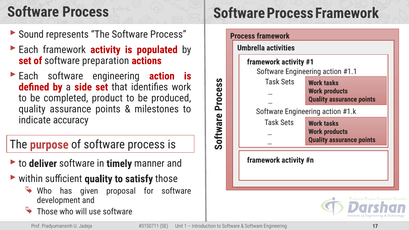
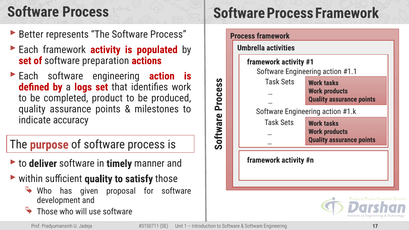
Sound: Sound -> Better (31, 34)
side: side -> logs (83, 87)
